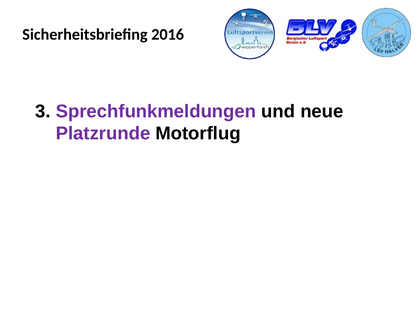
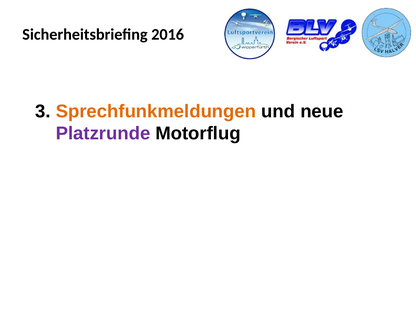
Sprechfunkmeldungen colour: purple -> orange (156, 111)
